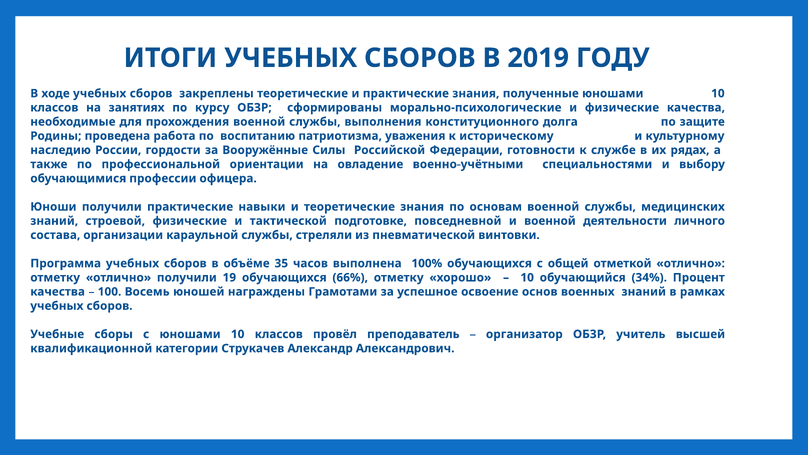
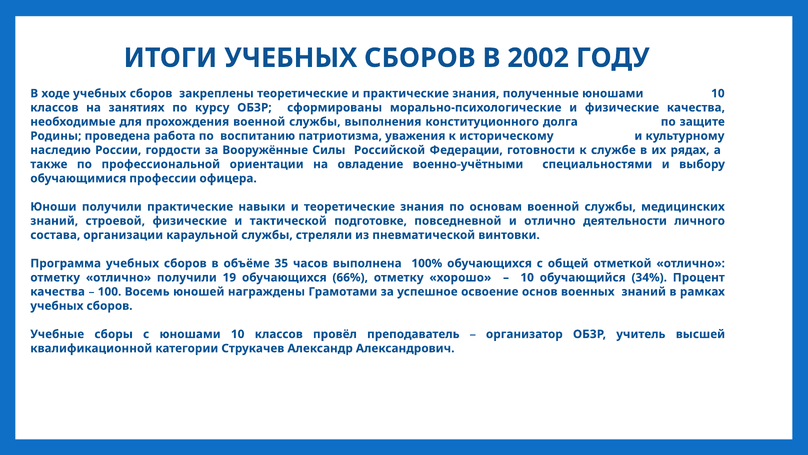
2019: 2019 -> 2002 (538, 58)
и военной: военной -> отлично (550, 221)
